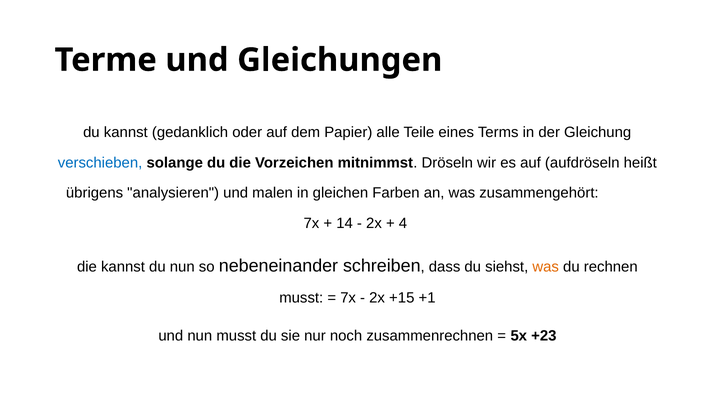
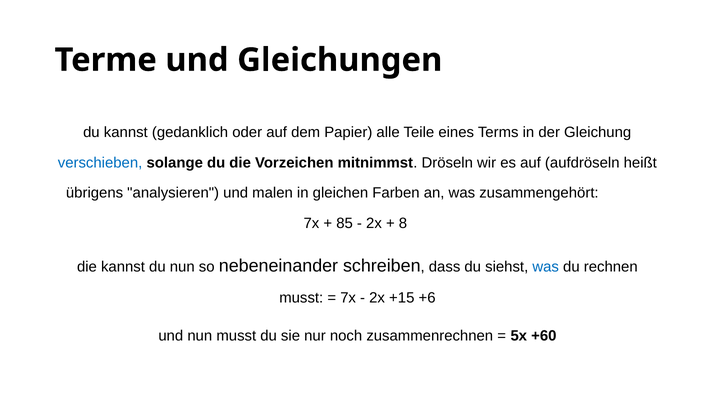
14: 14 -> 85 (345, 224)
4: 4 -> 8 (403, 224)
was colour: orange -> blue (546, 267)
+1: +1 -> +6 (427, 298)
+23: +23 -> +60 (544, 336)
